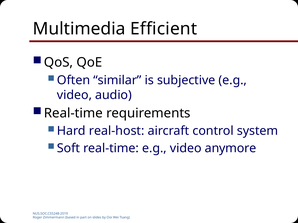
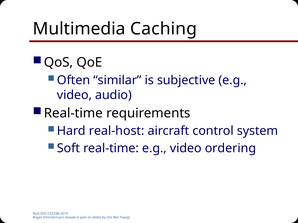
Efficient: Efficient -> Caching (164, 29)
anymore: anymore -> ordering (230, 149)
